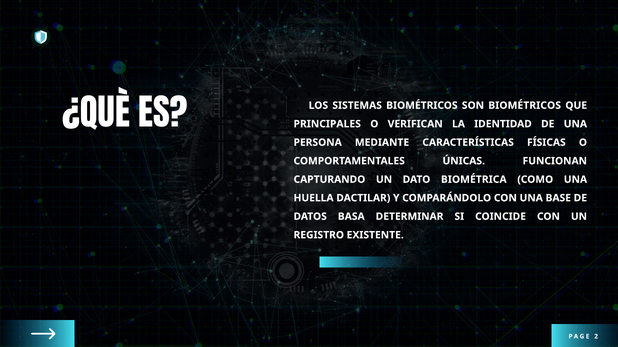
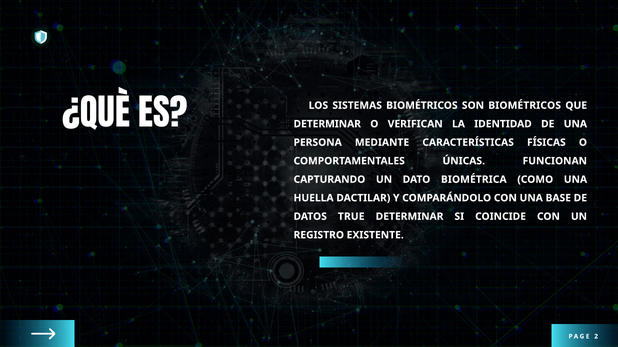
PRINCIPALES: PRINCIPALES -> DETERMINAR (327, 124)
BASA: BASA -> TRUE (351, 217)
